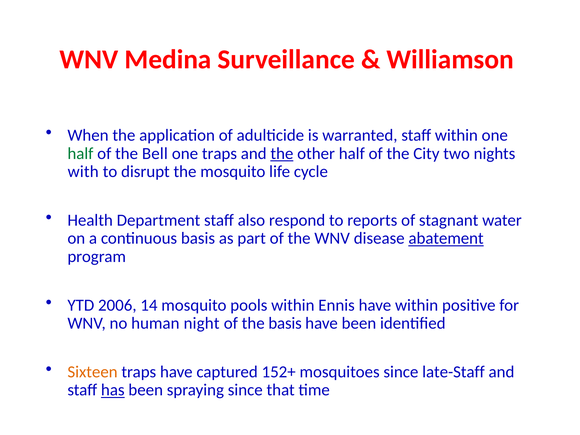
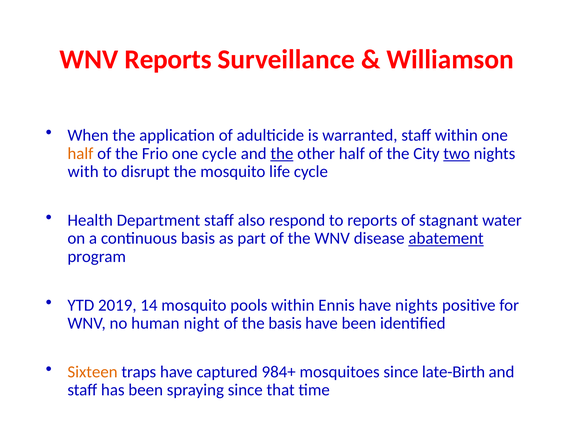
WNV Medina: Medina -> Reports (168, 60)
half colour: green -> orange (80, 153)
Bell: Bell -> Frio (155, 153)
one traps: traps -> cycle (219, 153)
two underline: none -> present (457, 153)
2006: 2006 -> 2019 (117, 305)
have within: within -> nights (417, 305)
152+: 152+ -> 984+ (279, 372)
late-Staff: late-Staff -> late-Birth (454, 372)
has underline: present -> none (113, 390)
